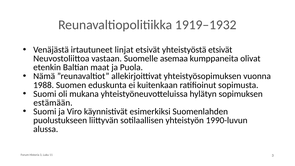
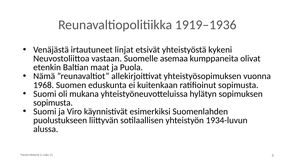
1919–1932: 1919–1932 -> 1919–1936 (206, 25)
yhteistyöstä etsivät: etsivät -> kykeni (220, 50)
1988: 1988 -> 1968 (44, 85)
estämään: estämään -> sopimusta (53, 103)
1990-luvun: 1990-luvun -> 1934-luvun (227, 120)
